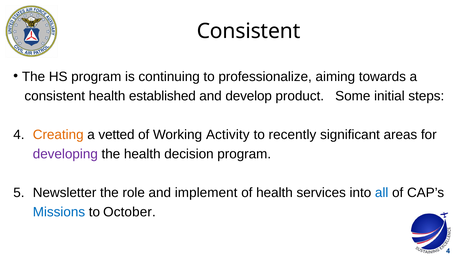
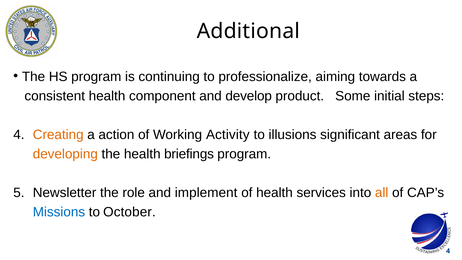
Consistent: Consistent -> Additional (248, 31)
established: established -> component (162, 96)
vetted: vetted -> action (116, 135)
recently: recently -> illusions (292, 135)
developing colour: purple -> orange (65, 154)
decision: decision -> briefings (189, 154)
all colour: blue -> orange (382, 193)
